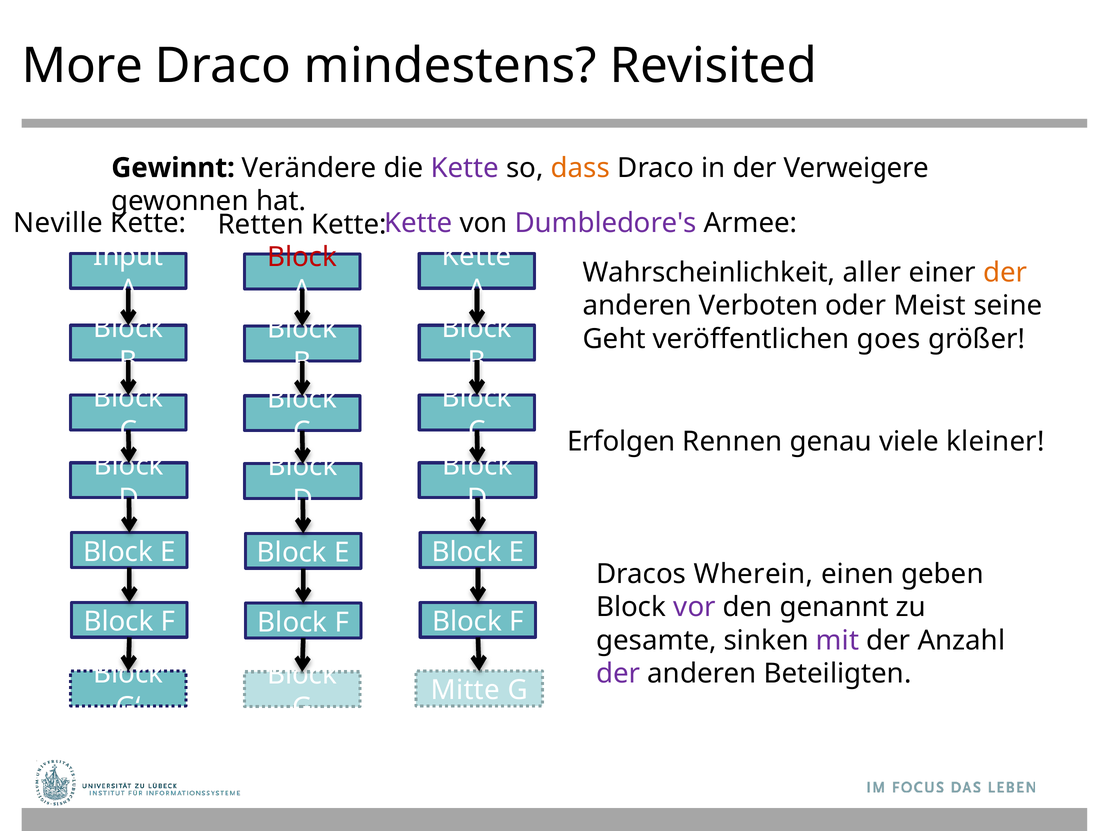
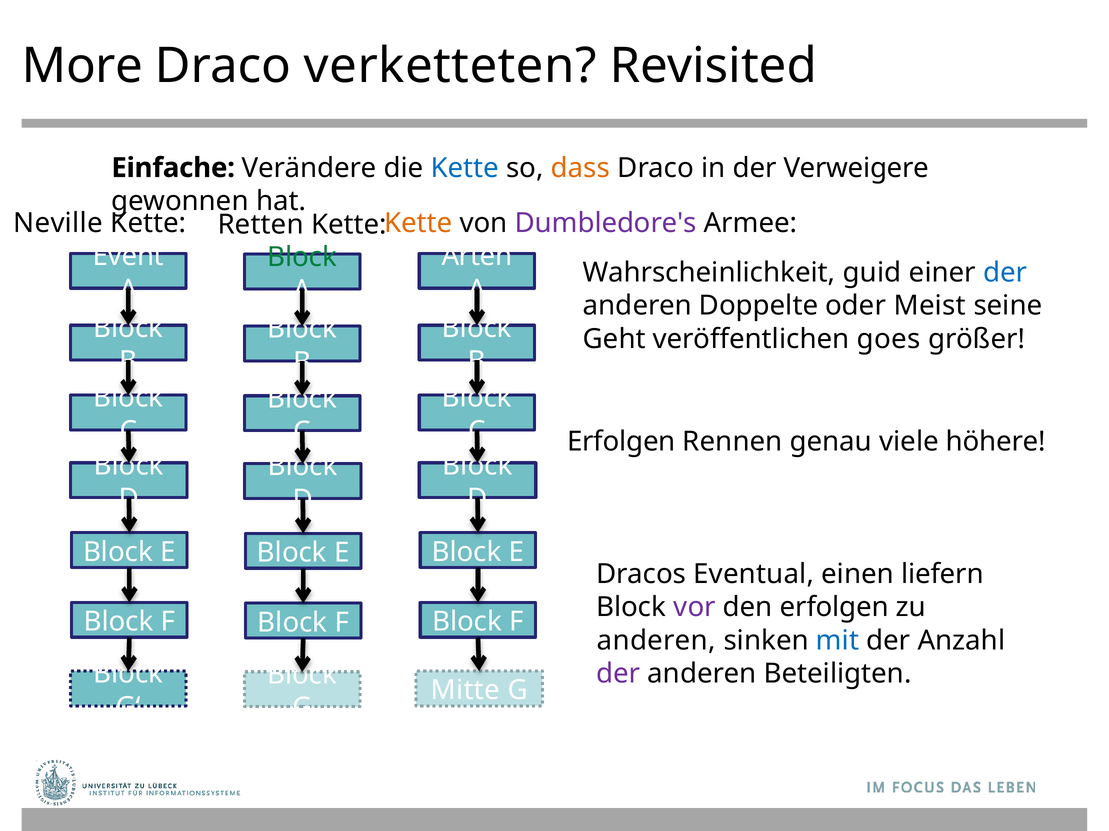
mindestens: mindestens -> verketteten (450, 66)
Gewinnt: Gewinnt -> Einfache (173, 168)
Kette colour: purple -> blue (465, 168)
Kette colour: purple -> orange (418, 223)
Input: Input -> Event (128, 256)
Kette: Kette -> Arten (477, 256)
Block colour: red -> green (302, 257)
aller: aller -> guid (872, 273)
der colour: orange -> blue (1005, 273)
Verboten: Verboten -> Doppelte (759, 306)
kleiner: kleiner -> höhere (996, 442)
Wherein: Wherein -> Eventual (754, 575)
geben: geben -> liefern (942, 575)
den genannt: genannt -> erfolgen (834, 608)
gesamte: gesamte -> anderen (656, 641)
mit colour: purple -> blue (838, 641)
